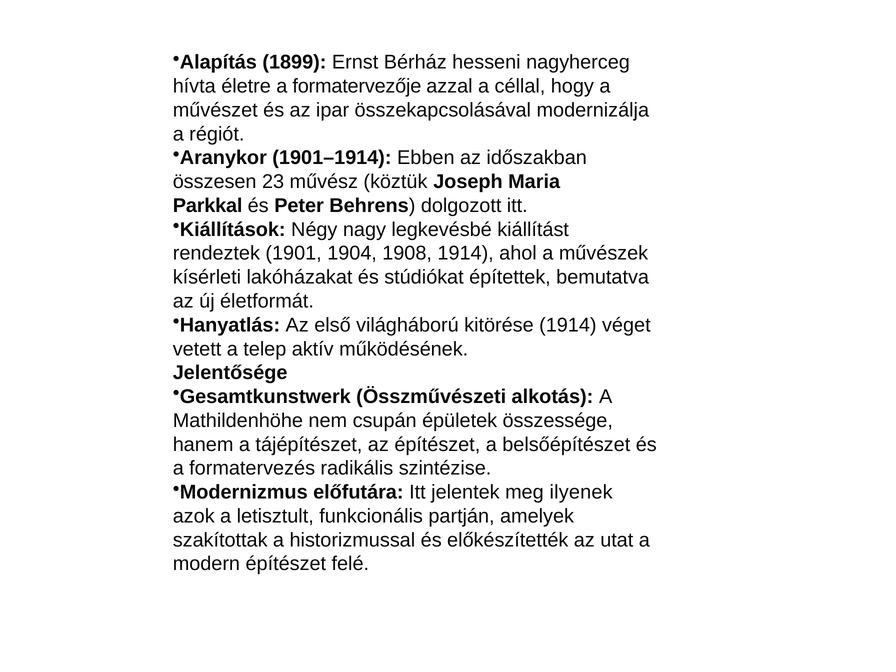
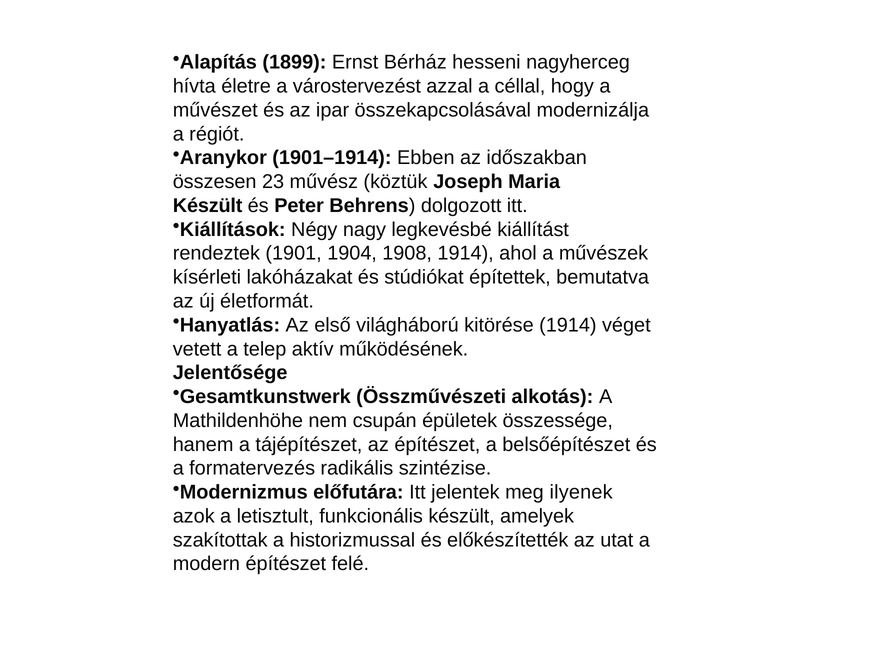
formatervezője: formatervezője -> várostervezést (357, 86)
Parkkal: Parkkal -> Készült (208, 206)
funkcionális partján: partján -> készült (462, 516)
